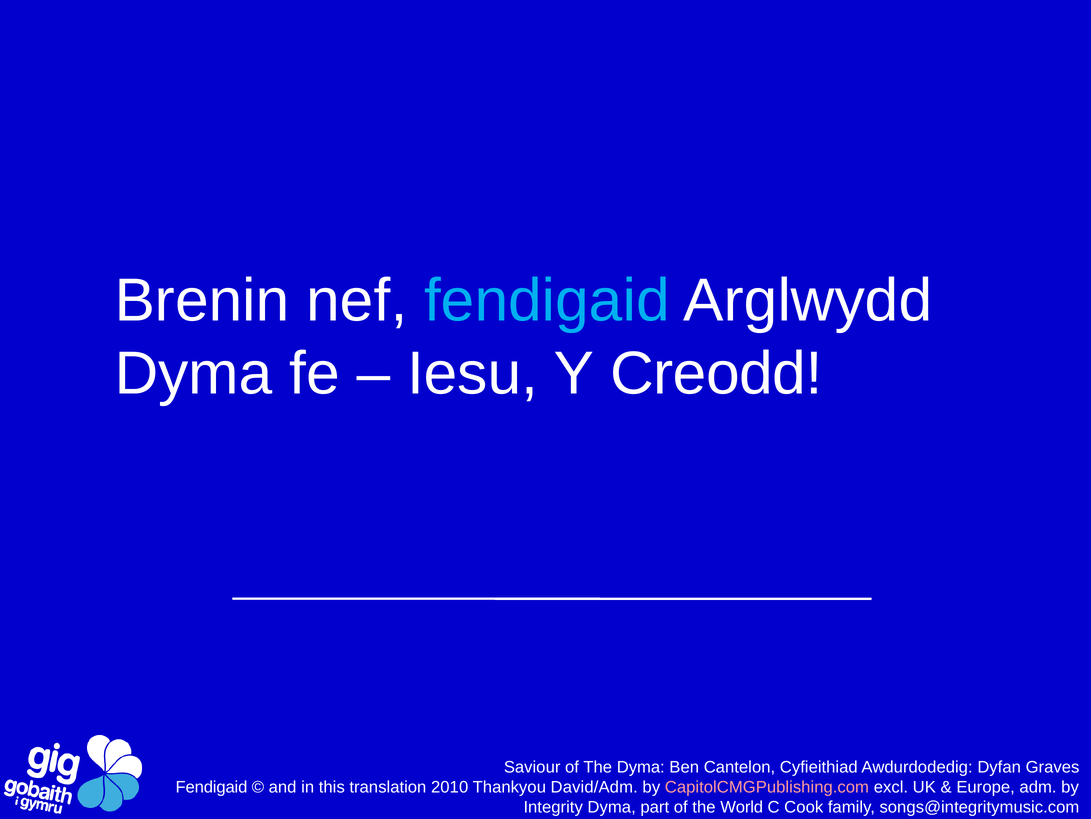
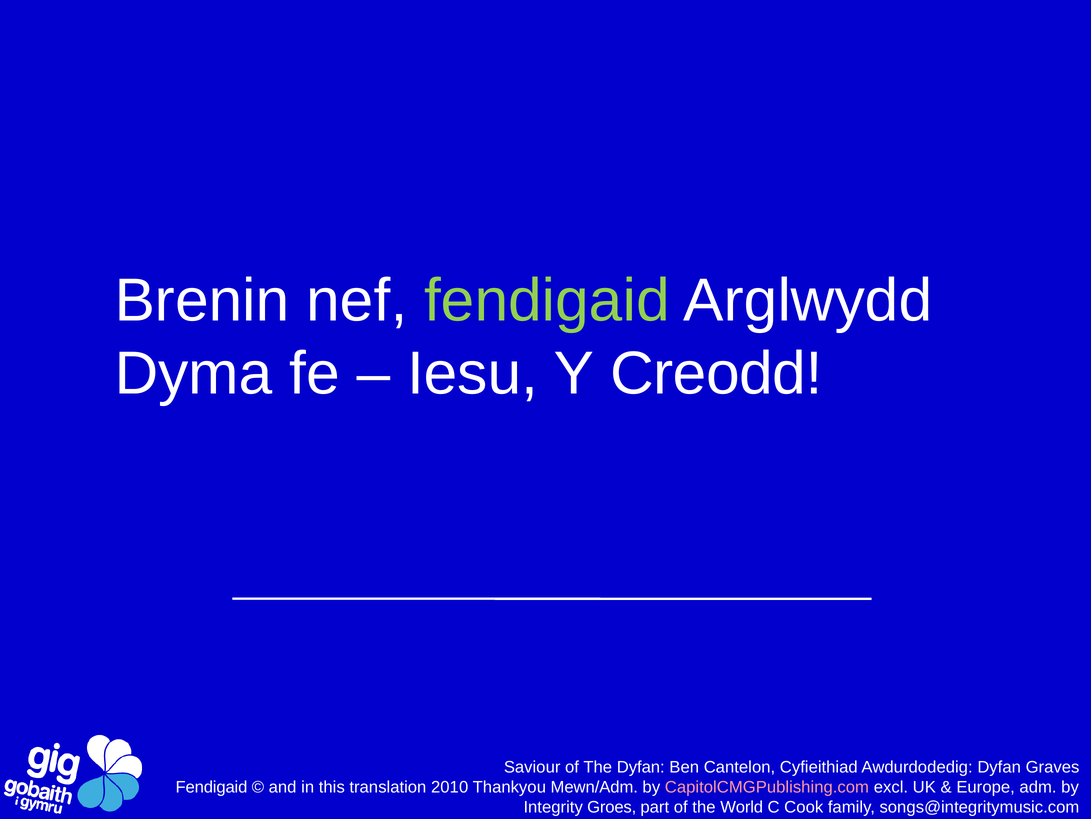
fendigaid colour: light blue -> light green (547, 300)
The Dyma: Dyma -> Dyfan (641, 766)
David/Adm: David/Adm -> Mewn/Adm (594, 786)
Integrity Dyma: Dyma -> Groes (612, 806)
